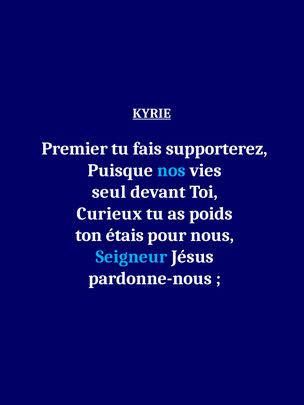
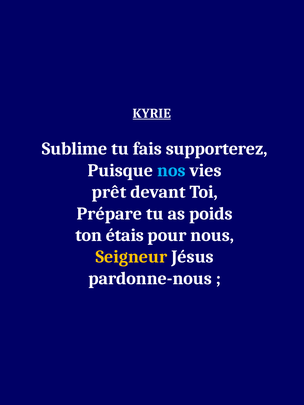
Premier: Premier -> Sublime (75, 149)
seul: seul -> prêt (109, 192)
Curieux: Curieux -> Prépare (109, 214)
Seigneur colour: light blue -> yellow (131, 257)
